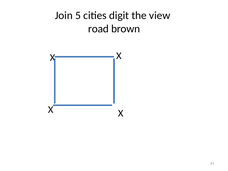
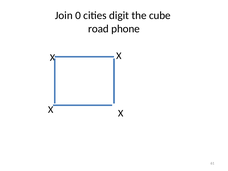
5: 5 -> 0 (78, 15)
view: view -> cube (160, 15)
brown: brown -> phone (126, 29)
